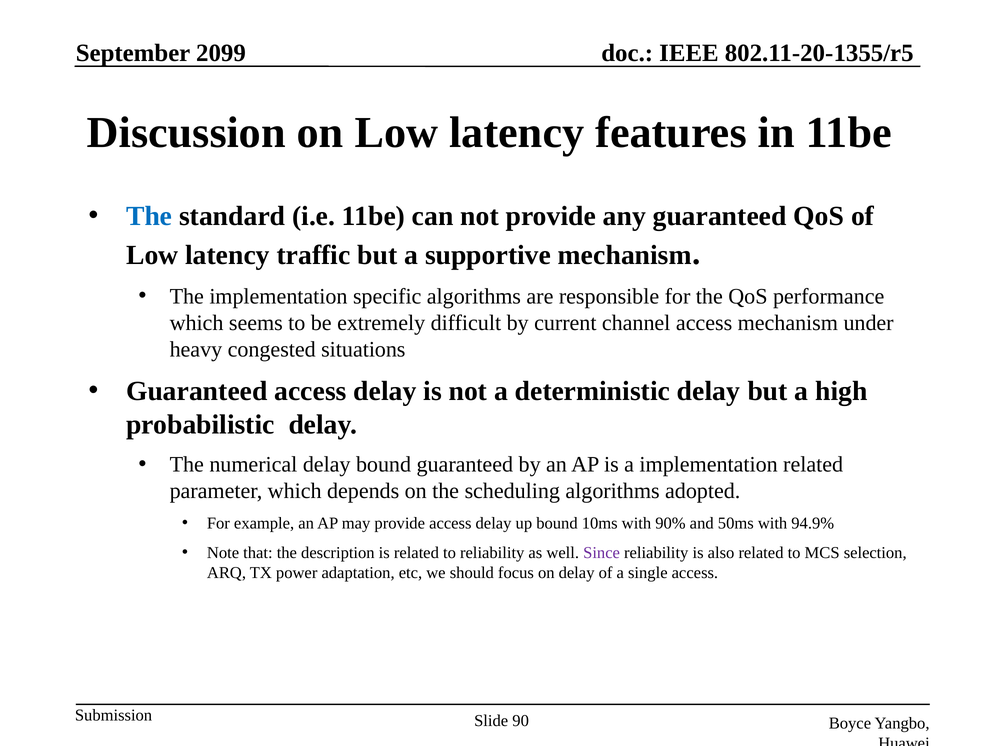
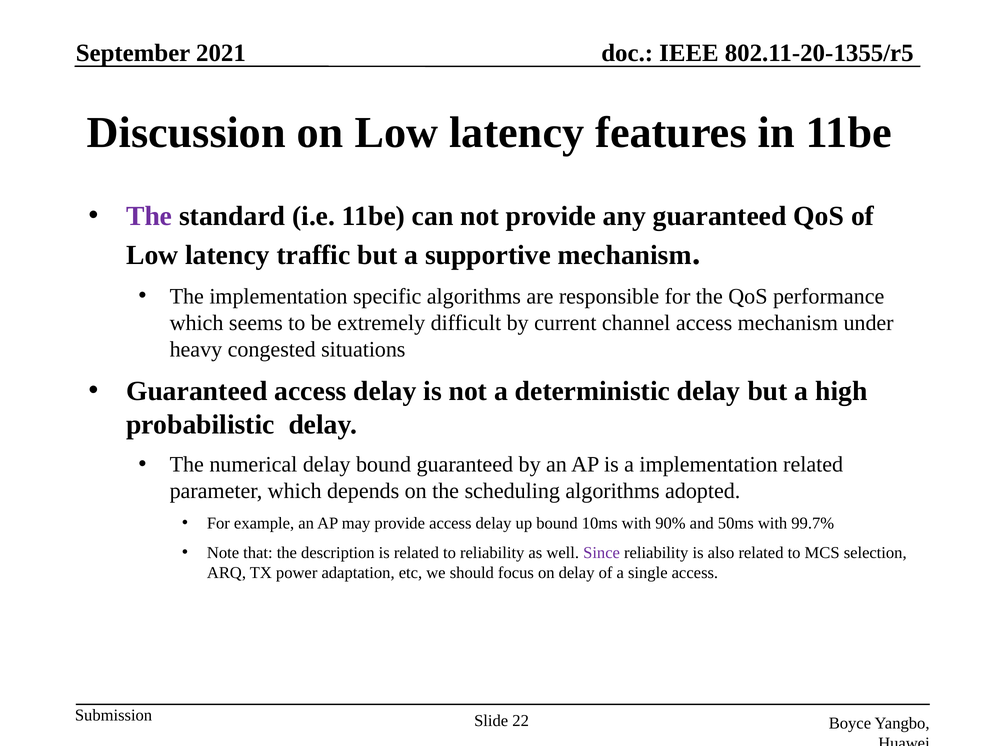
2099: 2099 -> 2021 (221, 53)
The colour: blue -> purple (149, 216)
94.9%: 94.9% -> 99.7% (813, 524)
90: 90 -> 22 (521, 721)
